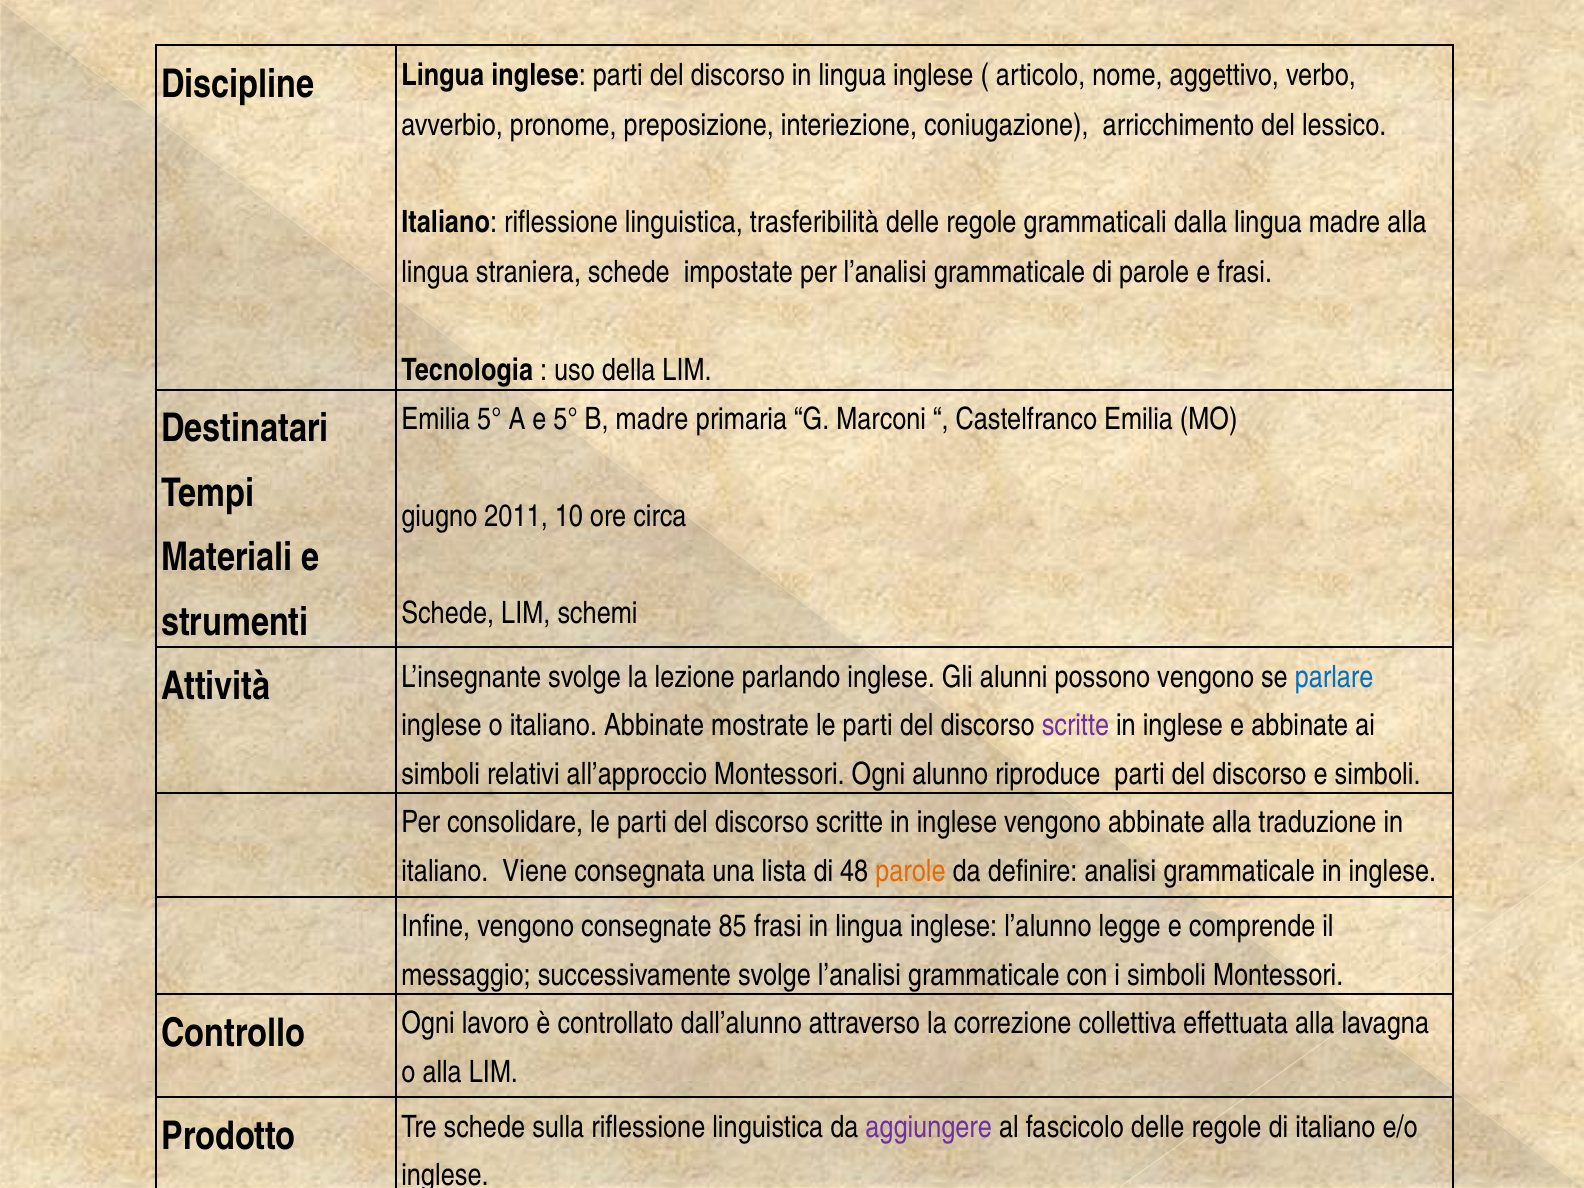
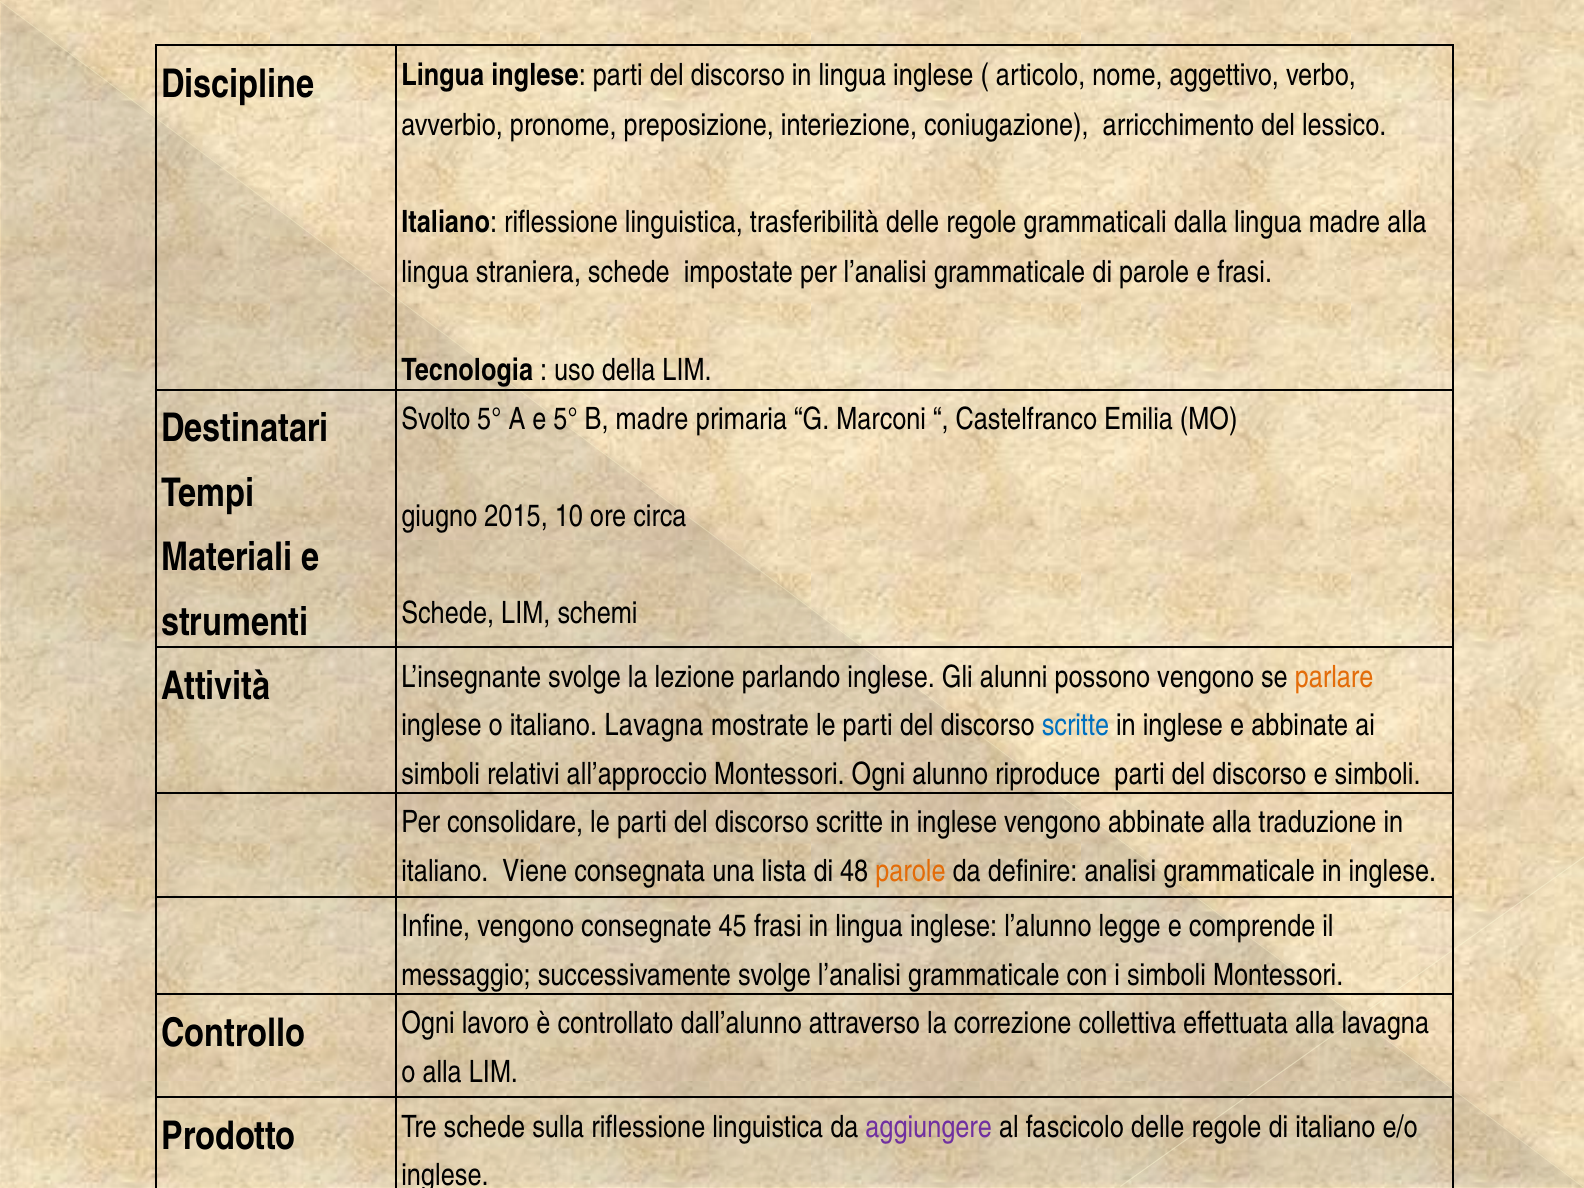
Emilia: Emilia -> Svolto (436, 419)
2011: 2011 -> 2015 (516, 517)
parlare colour: blue -> orange (1334, 677)
italiano Abbinate: Abbinate -> Lavagna (654, 726)
scritte colour: purple -> blue (1075, 726)
85: 85 -> 45 (733, 926)
